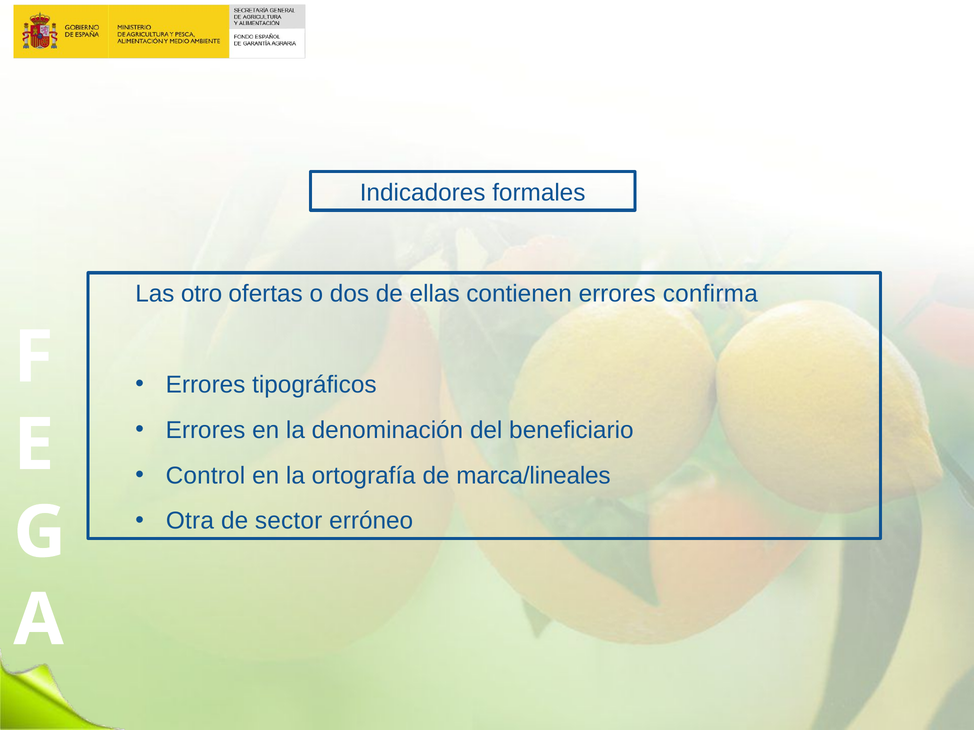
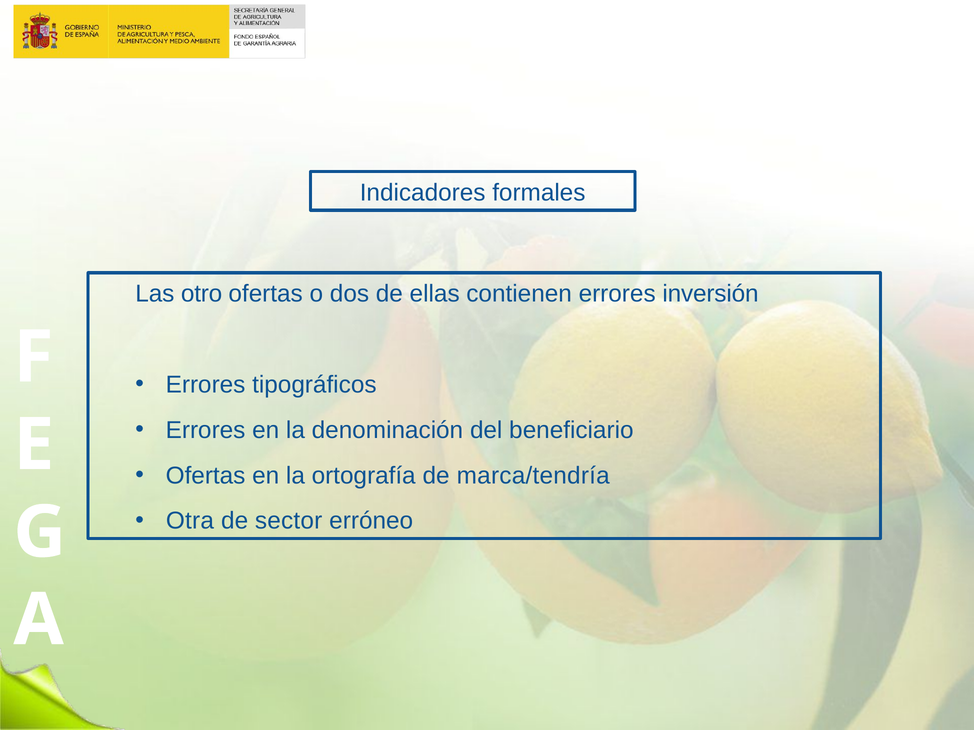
confirma: confirma -> inversión (710, 294)
Control: Control -> Ofertas (206, 476)
marca/lineales: marca/lineales -> marca/tendría (533, 476)
